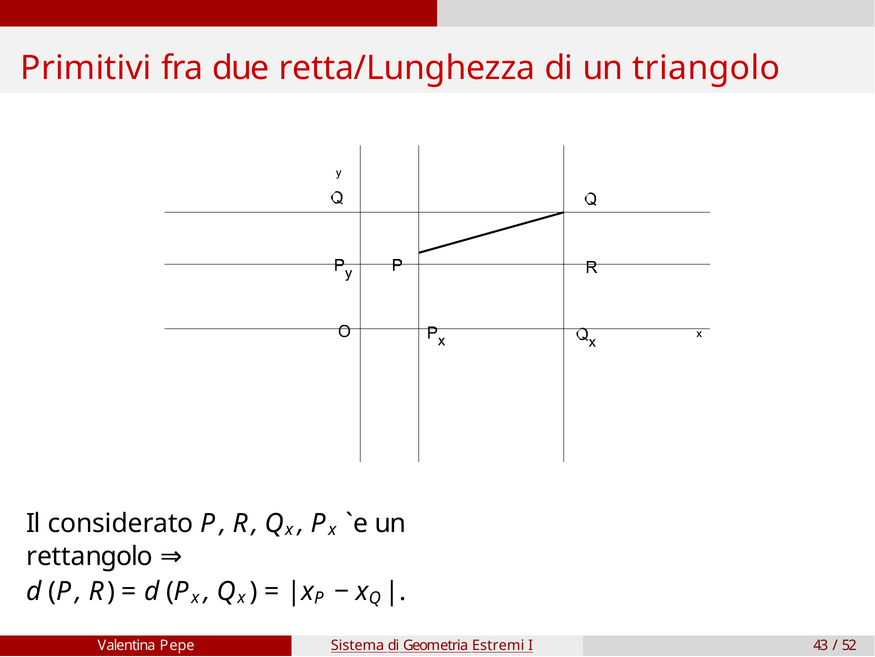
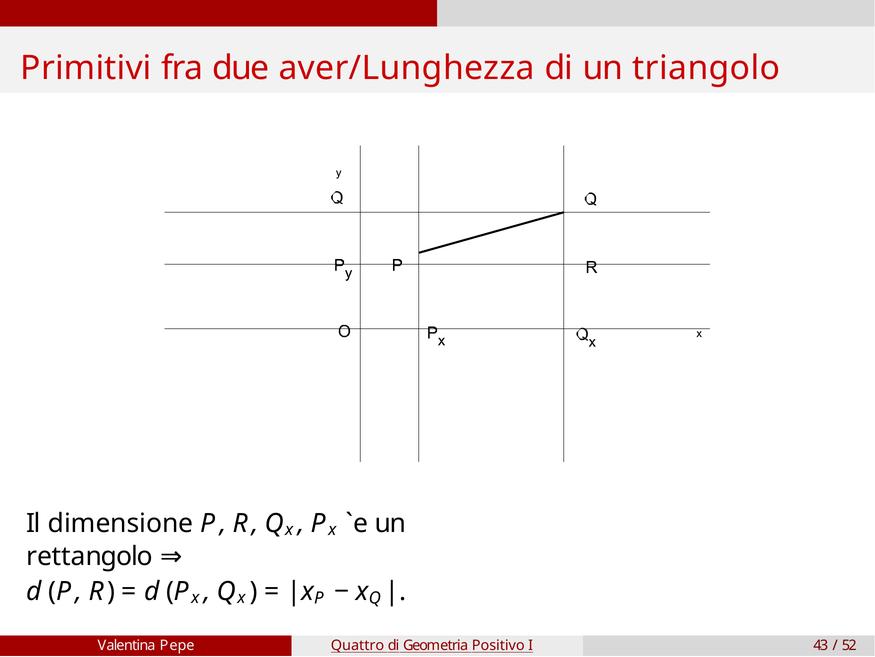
retta/Lunghezza: retta/Lunghezza -> aver/Lunghezza (407, 68)
considerato: considerato -> dimensione (121, 524)
Sistema: Sistema -> Quattro (357, 645)
Estremi: Estremi -> Positivo (498, 645)
